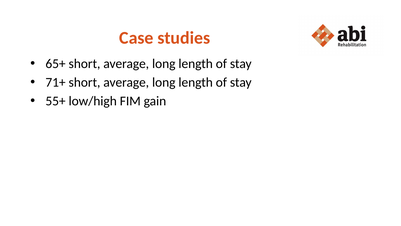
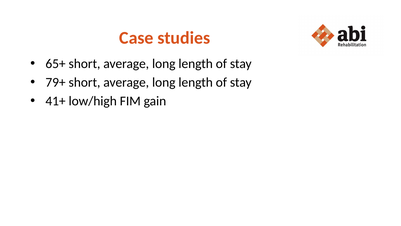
71+: 71+ -> 79+ (56, 82)
55+: 55+ -> 41+ (56, 101)
